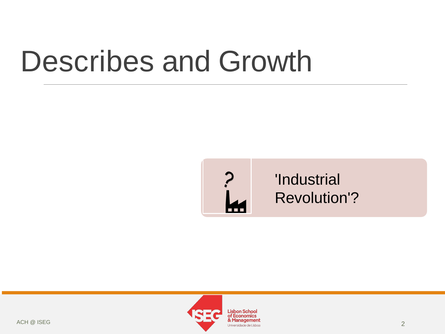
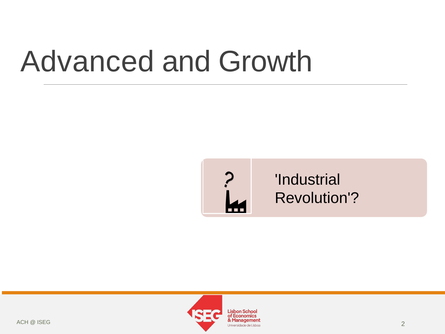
Describes: Describes -> Advanced (87, 62)
